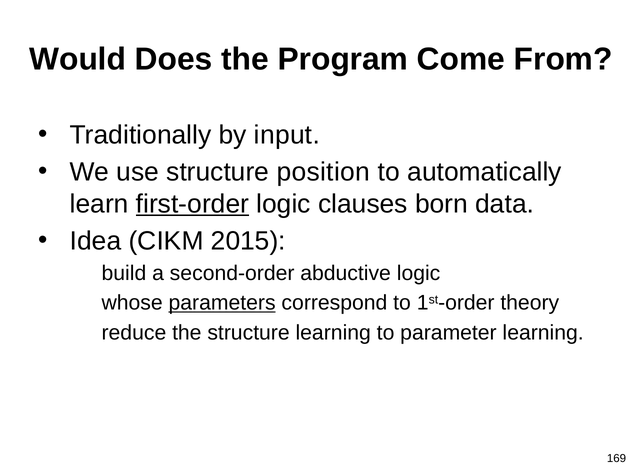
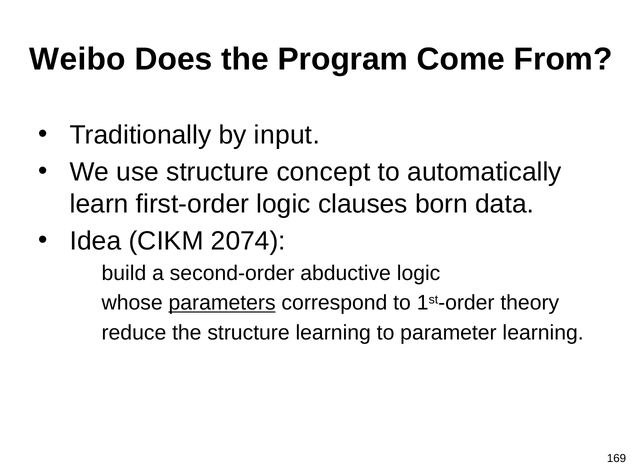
Would: Would -> Weibo (78, 59)
position: position -> concept (323, 172)
first-order underline: present -> none (192, 204)
2015: 2015 -> 2074 (248, 241)
